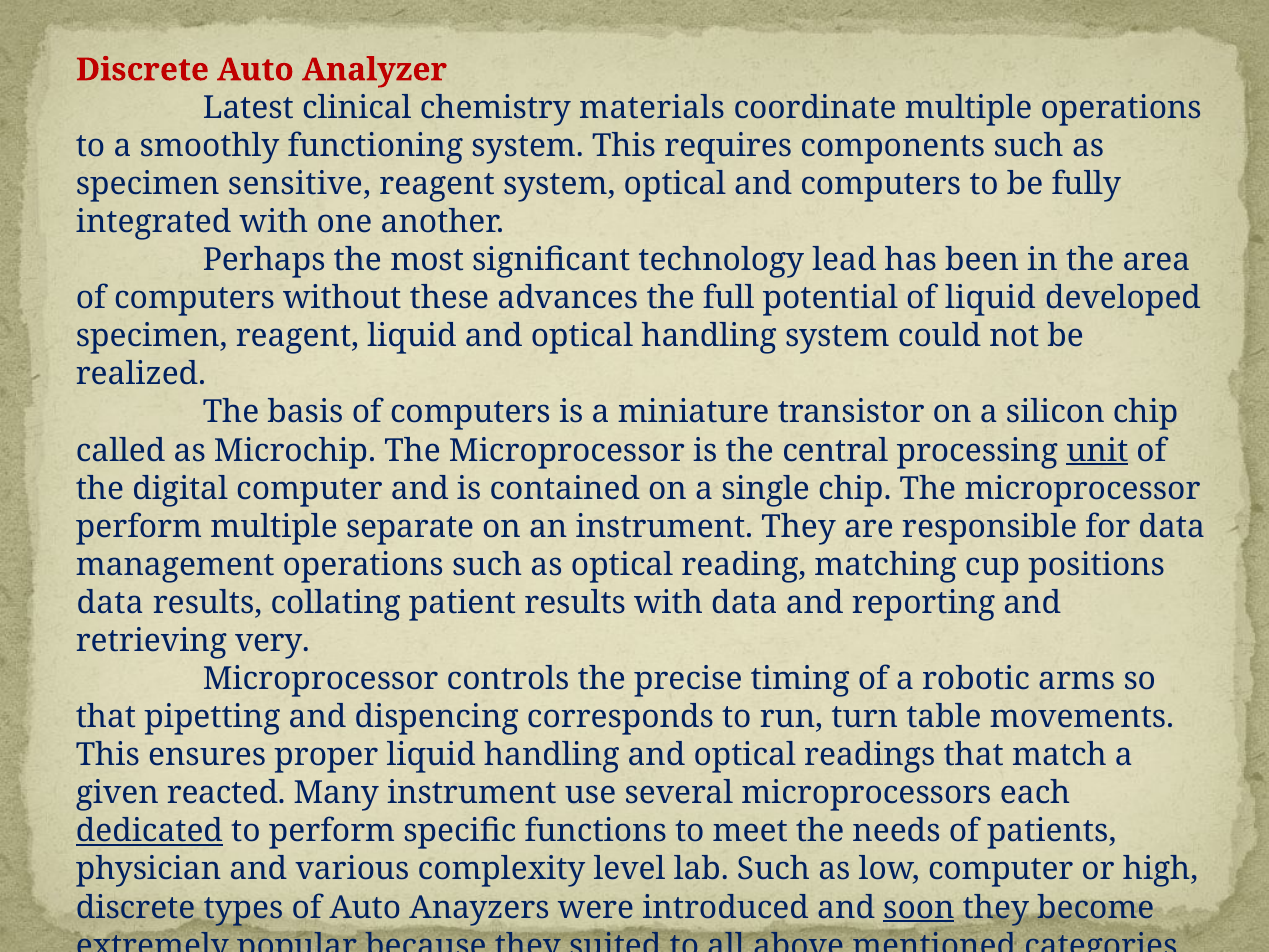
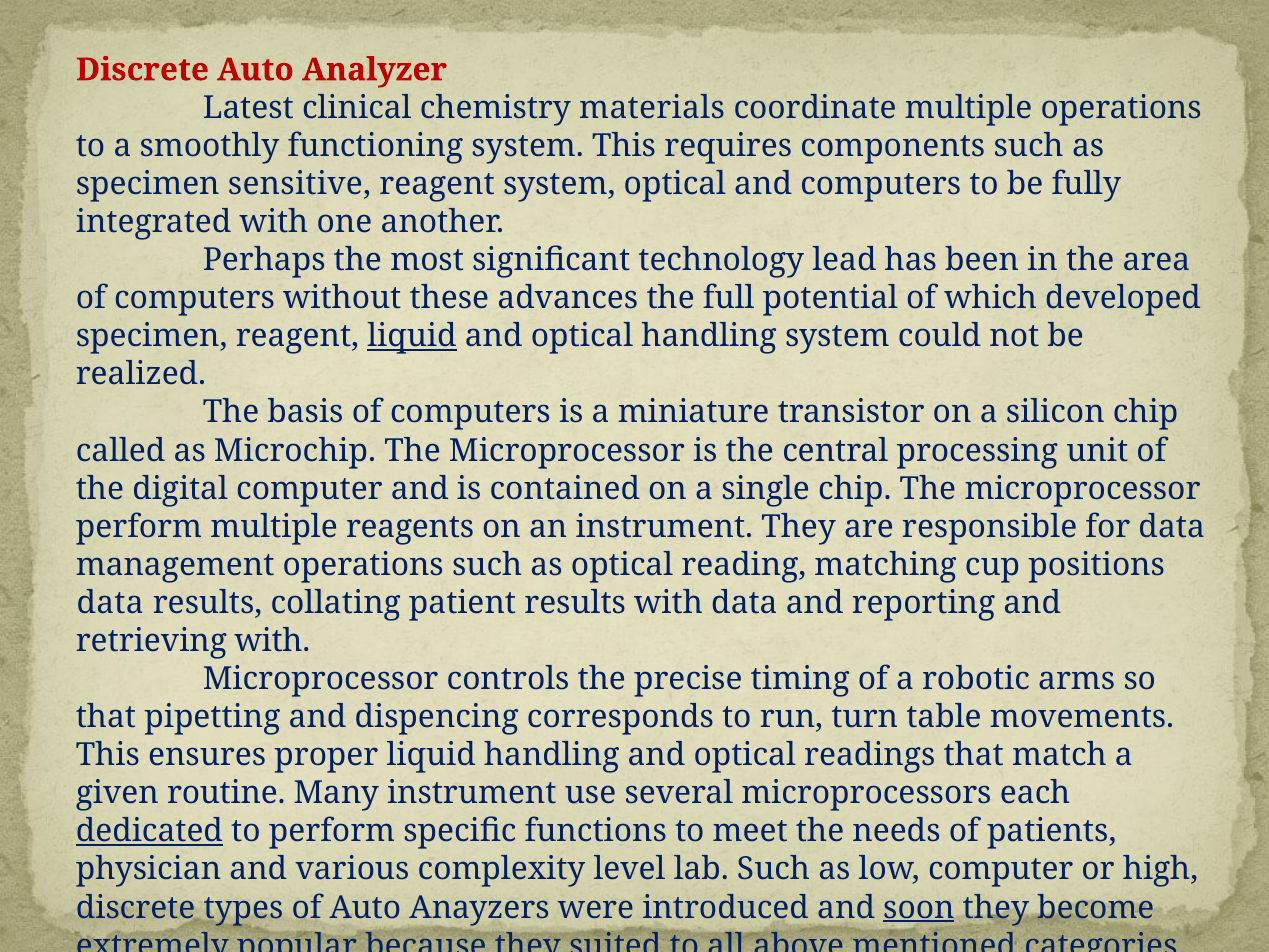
of liquid: liquid -> which (991, 298)
liquid underline: none -> present (412, 336)
unit underline: present -> none (1097, 450)
separate: separate -> reagents (410, 527)
retrieving very: very -> with (272, 641)
reacted: reacted -> routine (226, 793)
